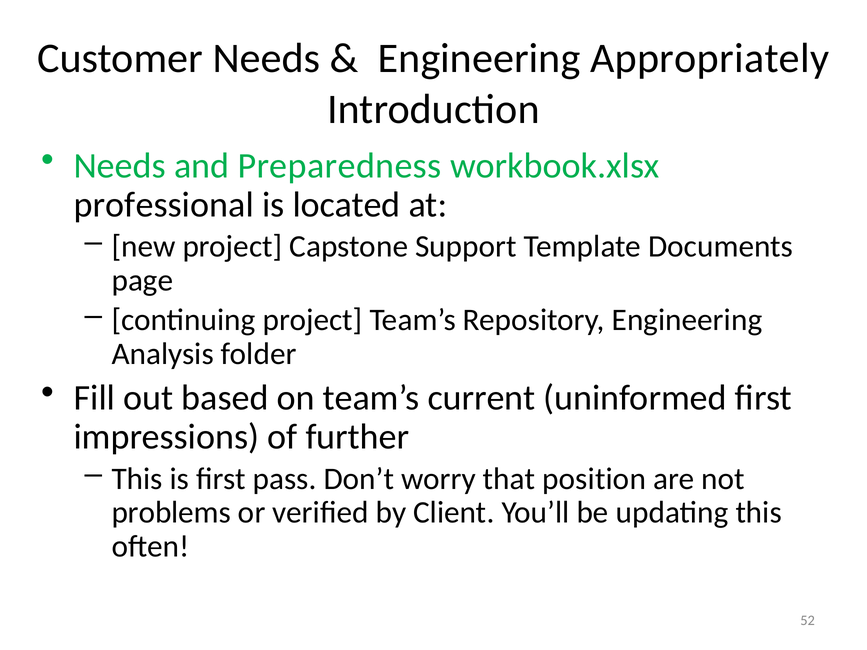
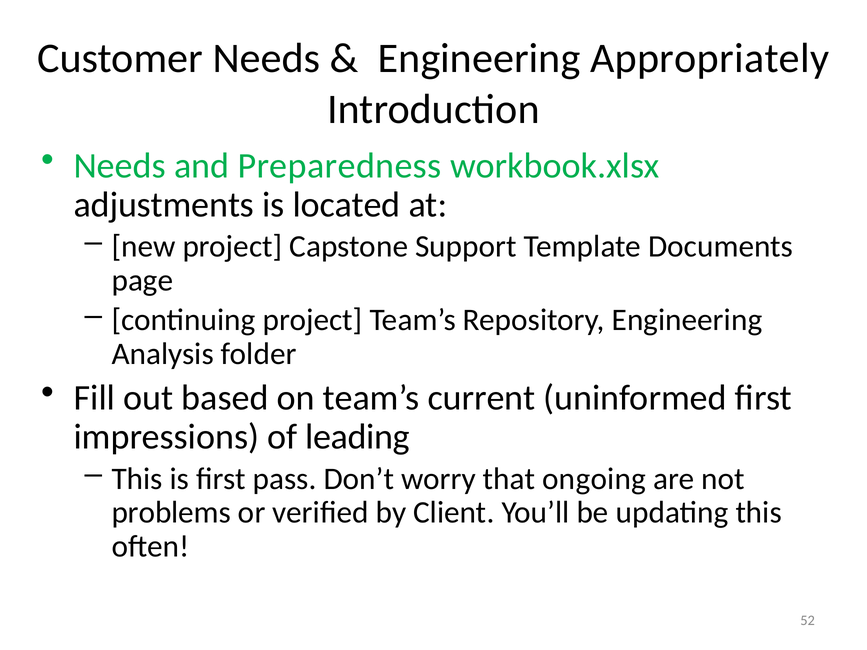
professional: professional -> adjustments (164, 205)
further: further -> leading (358, 437)
position: position -> ongoing (594, 479)
